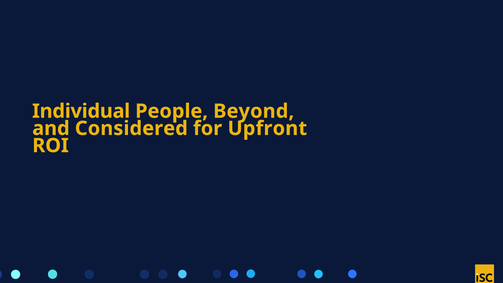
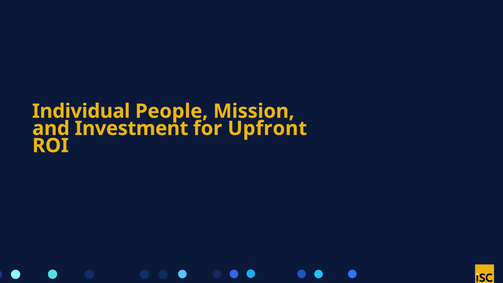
Beyond: Beyond -> Mission (254, 111)
Considered: Considered -> Investment (131, 128)
